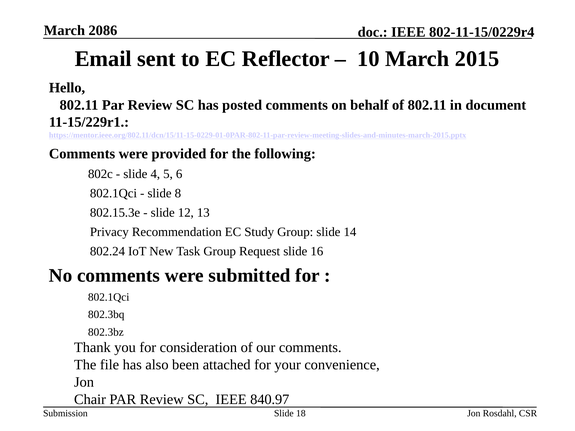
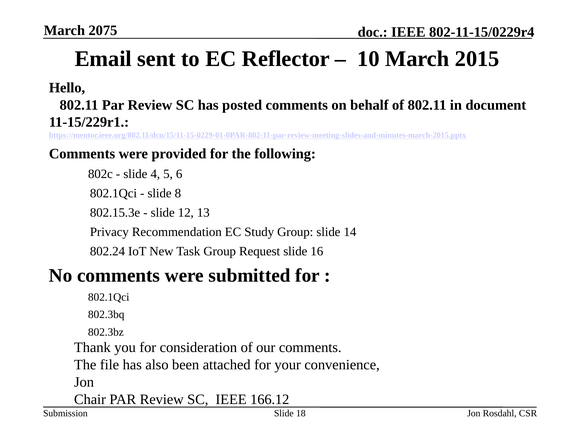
2086: 2086 -> 2075 (103, 30)
840.97: 840.97 -> 166.12 (270, 399)
